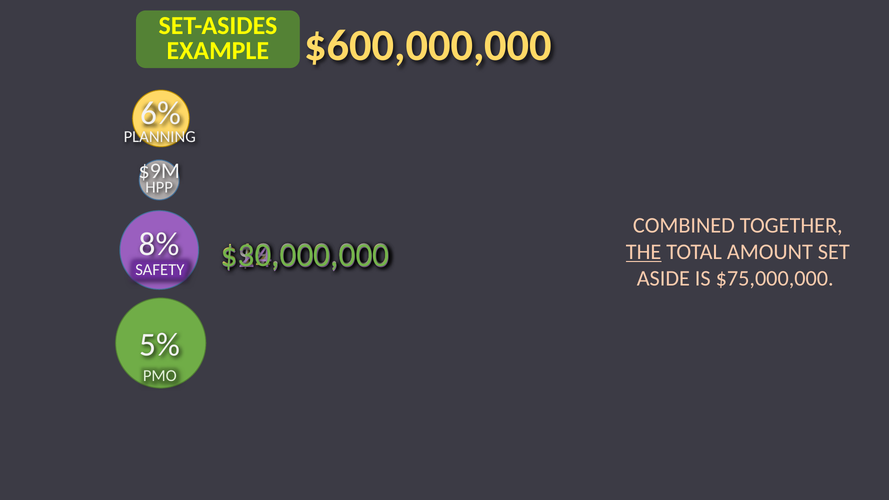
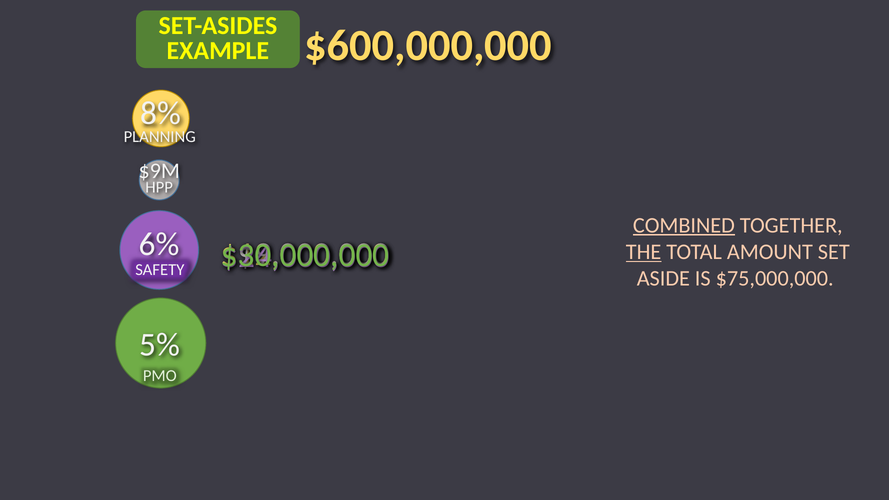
6%: 6% -> 8% (161, 114)
COMBINED underline: none -> present (684, 225)
8%: 8% -> 6% (159, 244)
